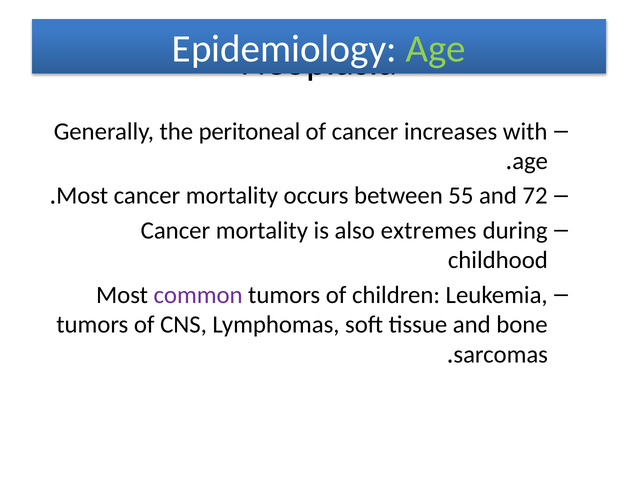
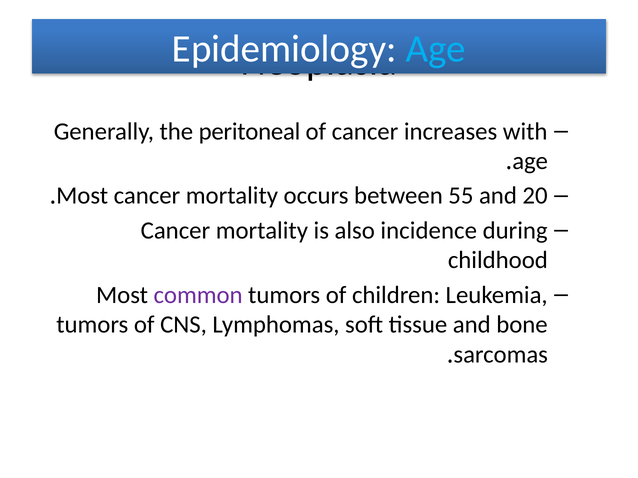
Age colour: light green -> light blue (436, 49)
72: 72 -> 20 (535, 196)
extremes: extremes -> incidence (429, 231)
